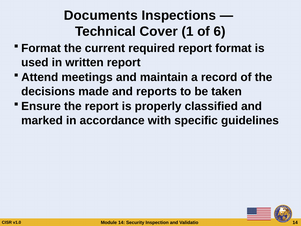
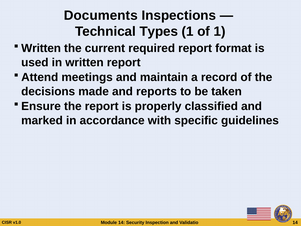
Cover: Cover -> Types (159, 32)
of 6: 6 -> 1 (220, 32)
Format: Format -> Written (41, 48)
